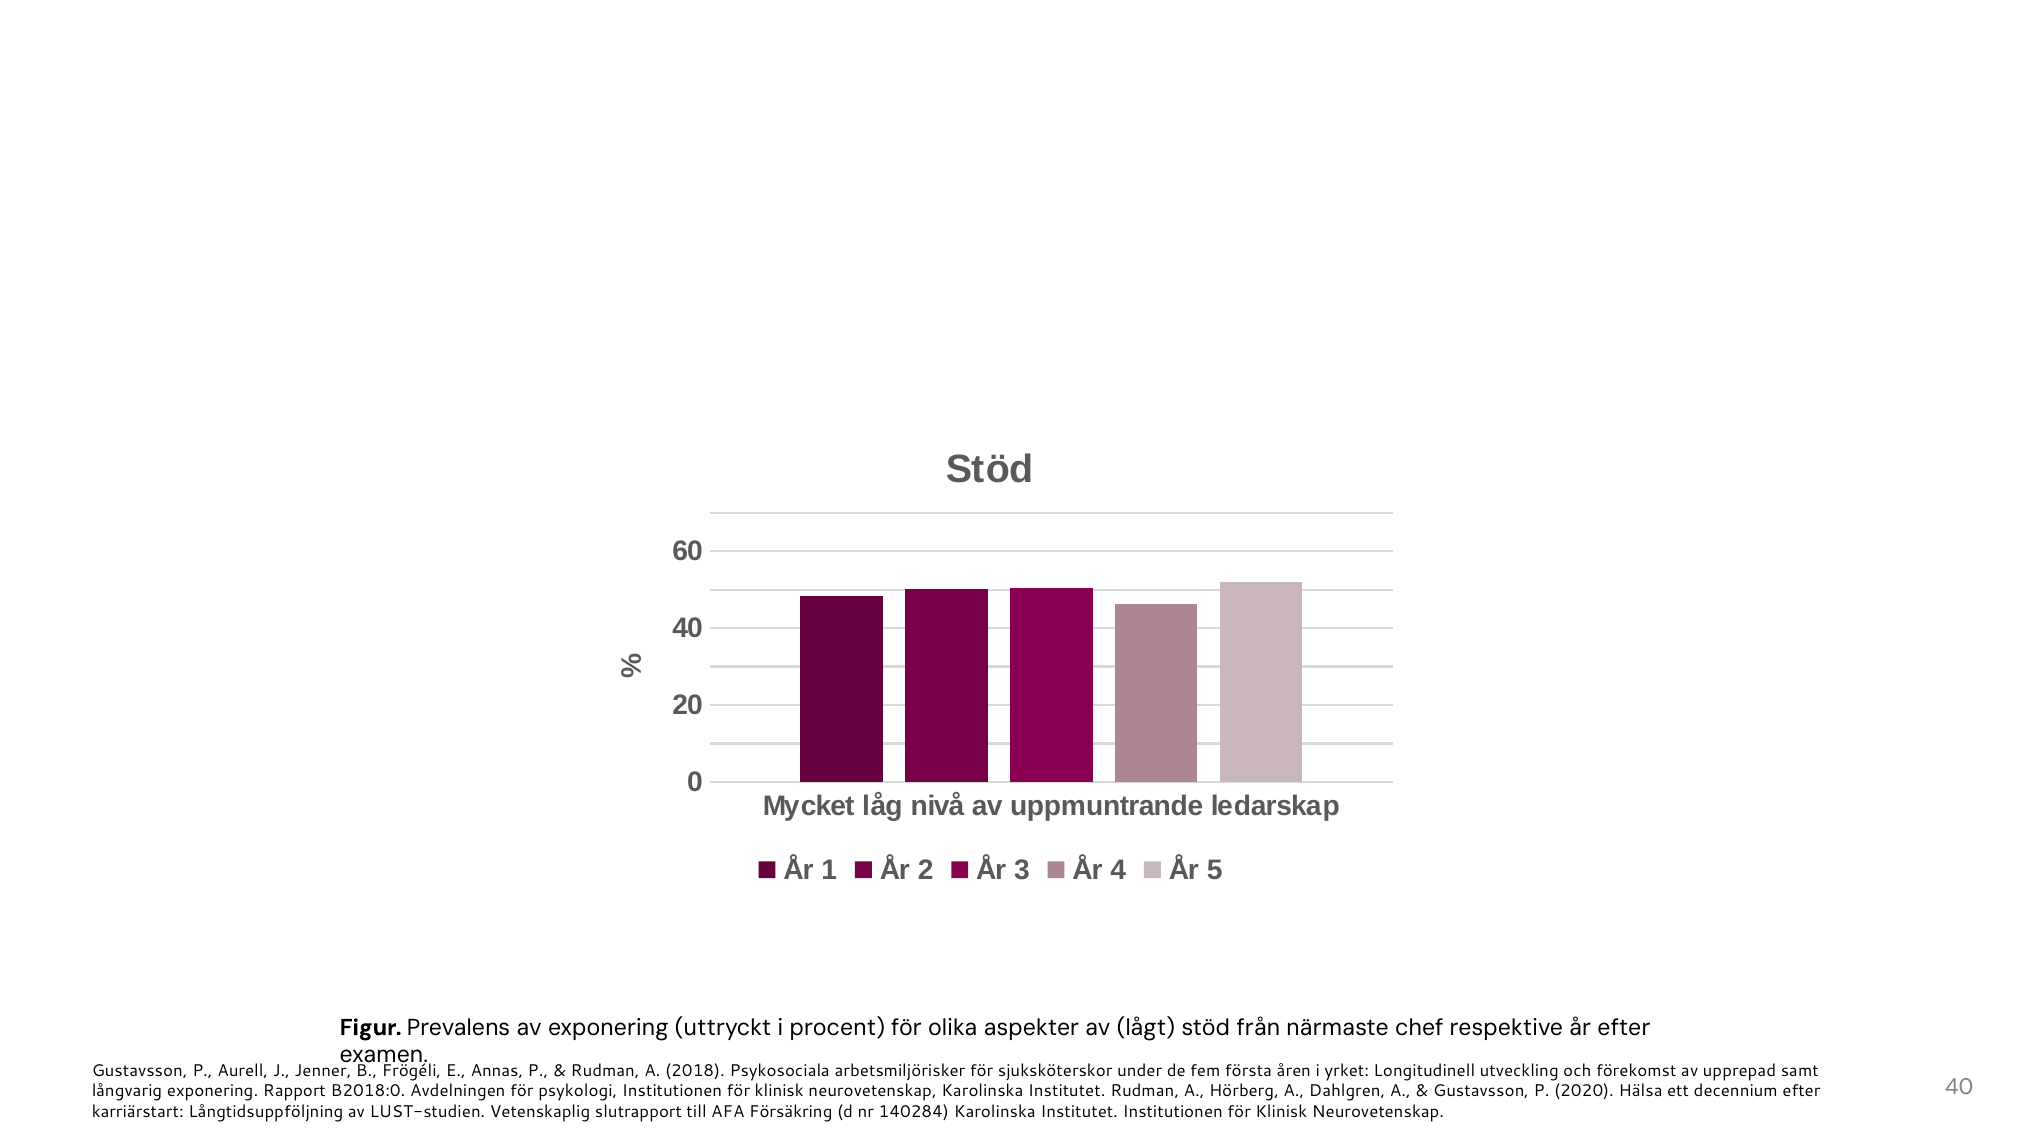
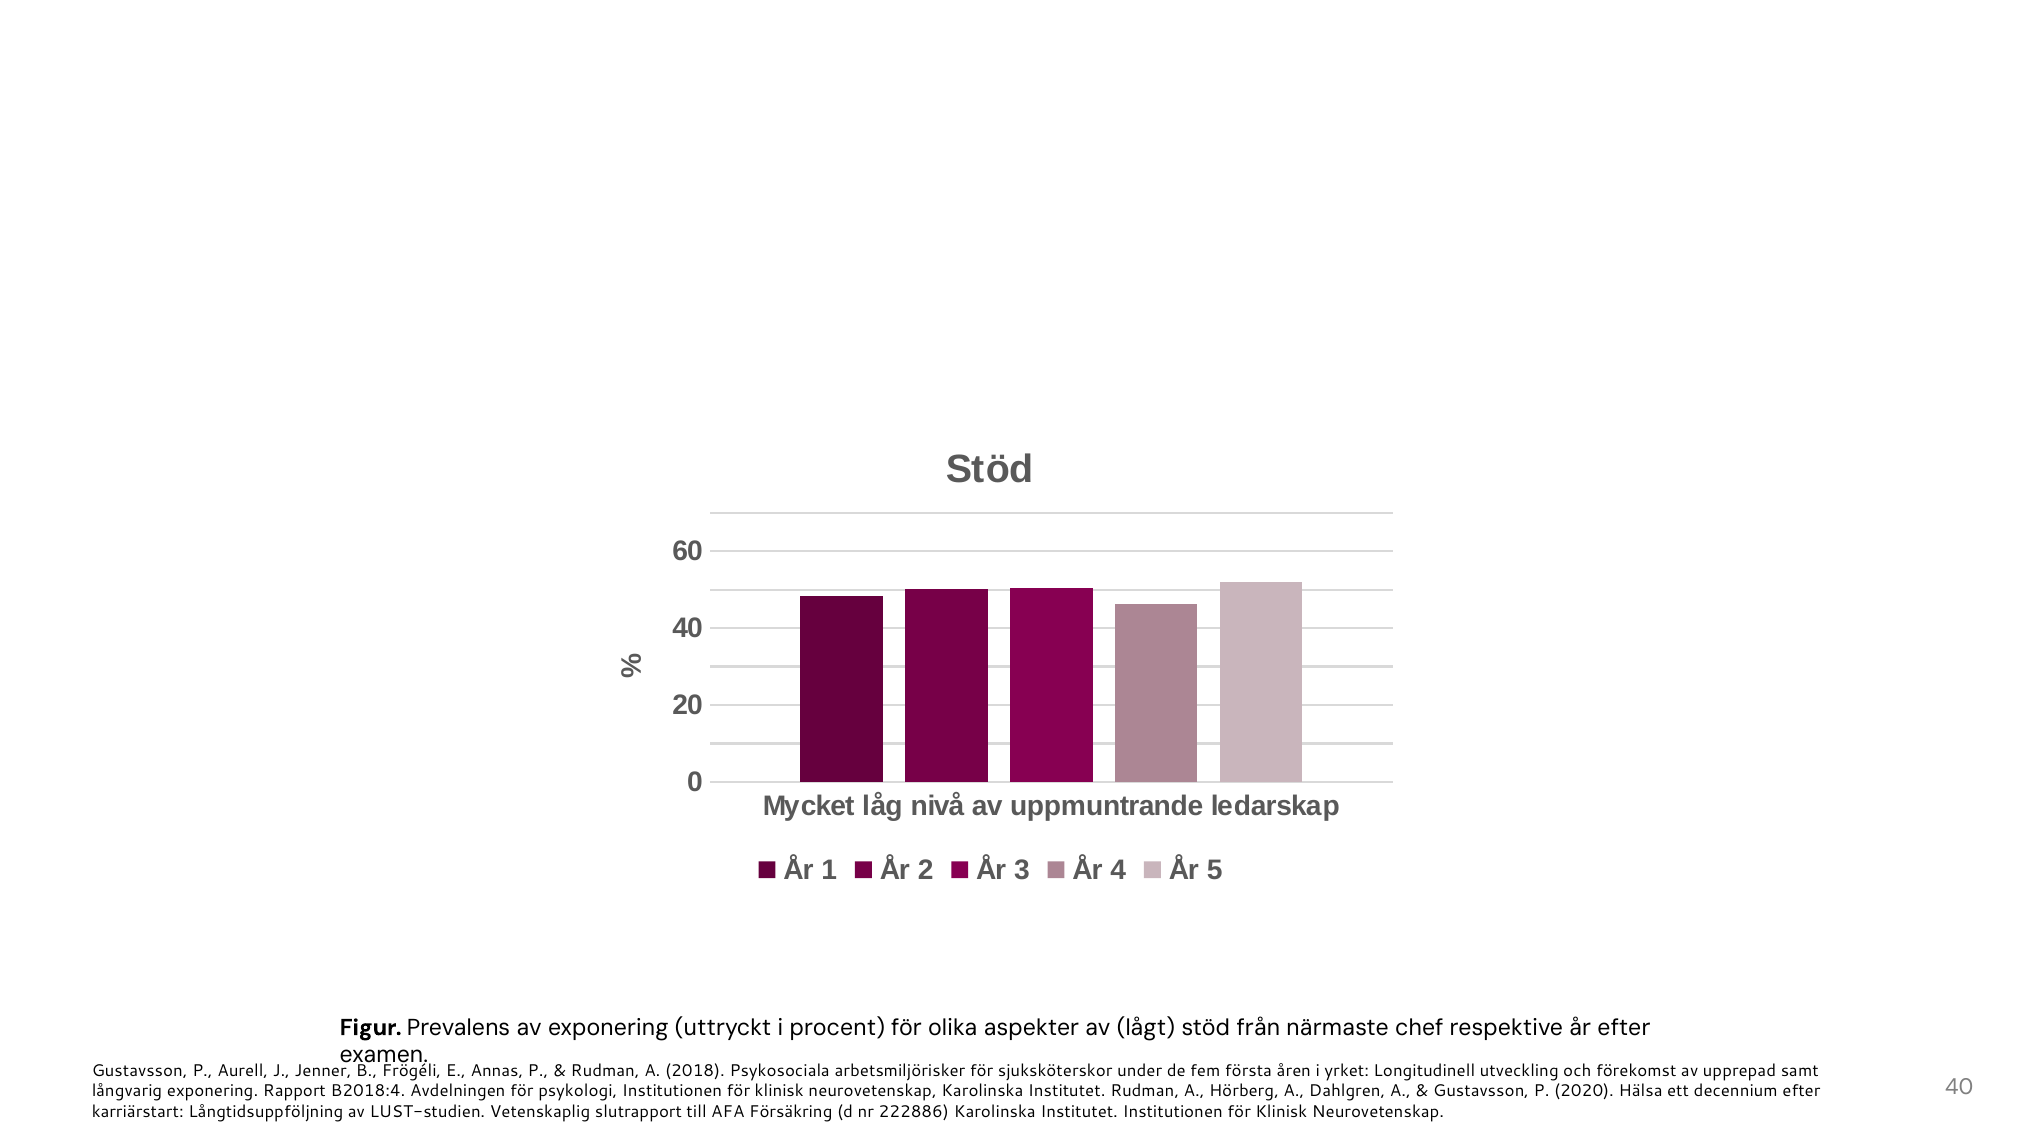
B2018:0: B2018:0 -> B2018:4 (368, 1092)
140284: 140284 -> 222886 (914, 1112)
